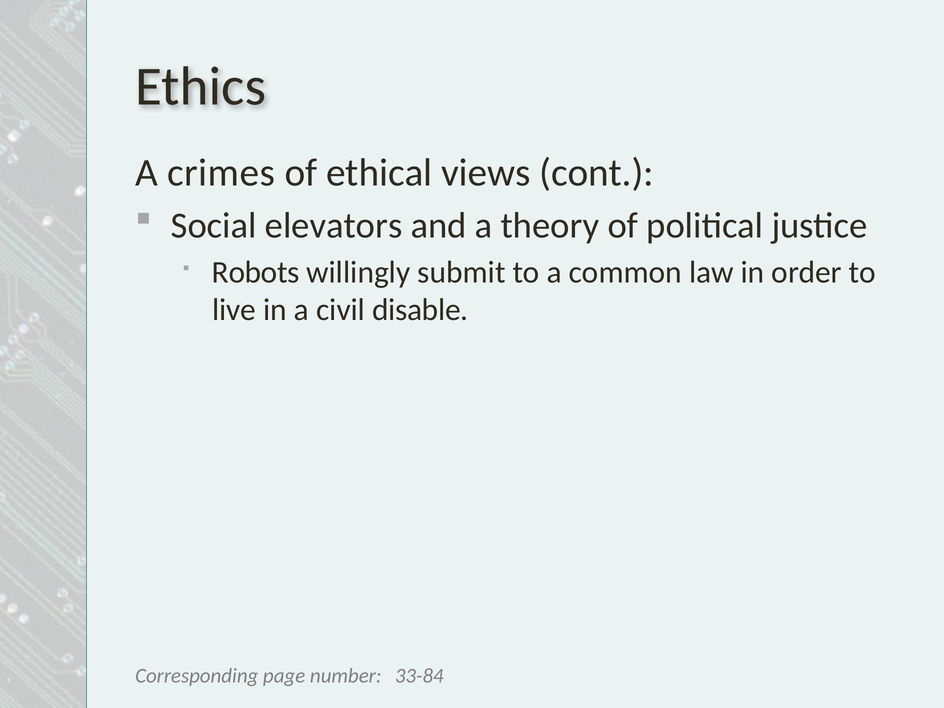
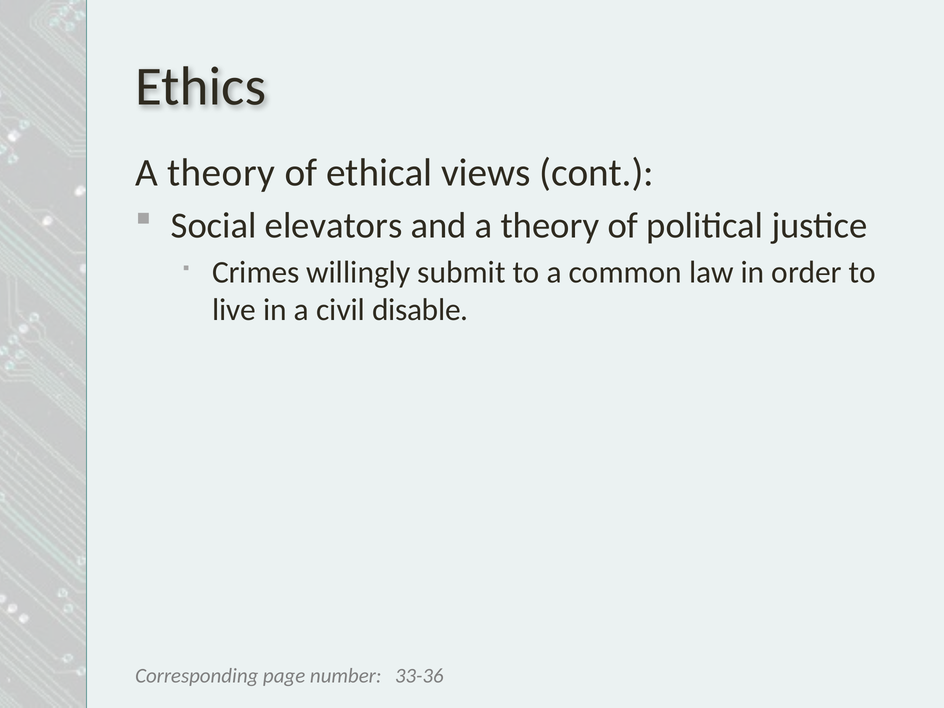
crimes: crimes -> theory (221, 173)
Robots: Robots -> Crimes (256, 272)
33-84: 33-84 -> 33-36 (419, 676)
